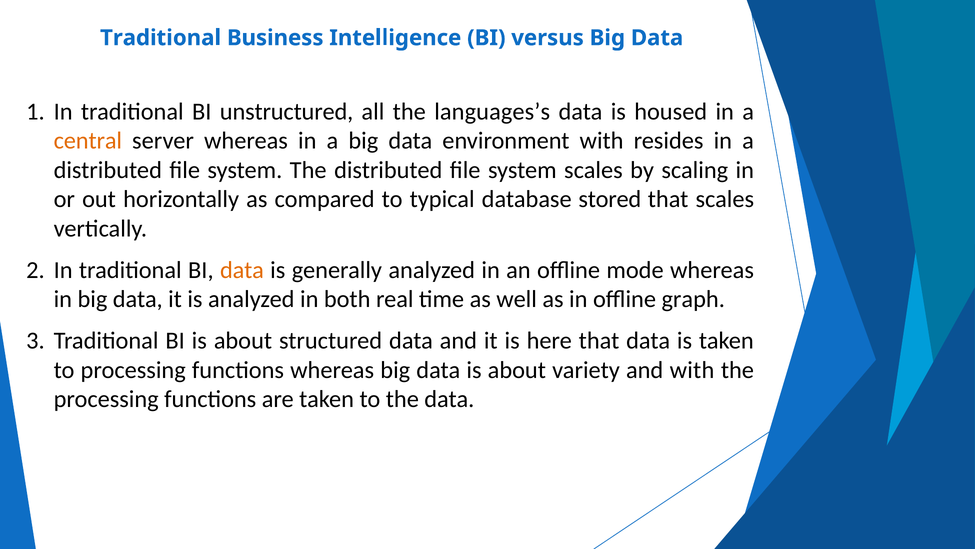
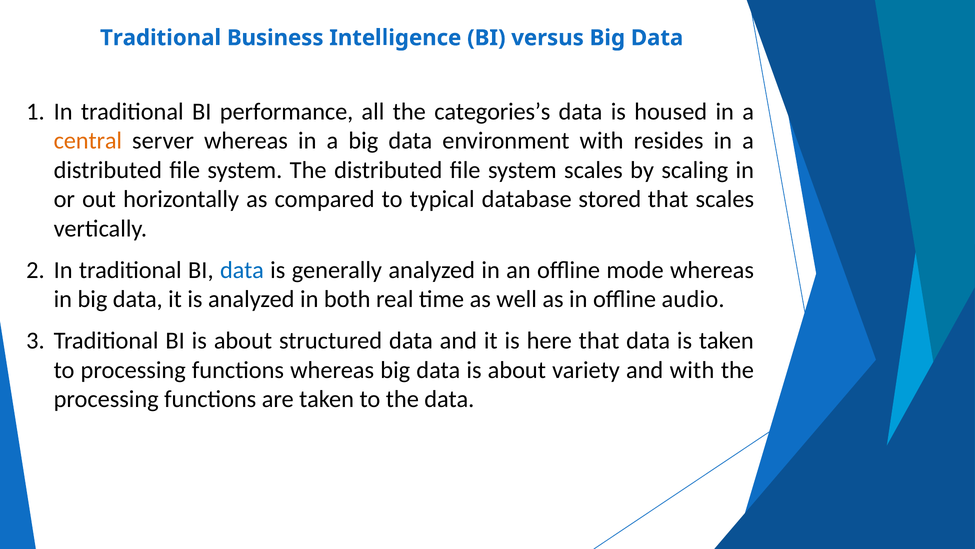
unstructured: unstructured -> performance (287, 111)
languages’s: languages’s -> categories’s (492, 111)
data colour: orange -> blue (242, 270)
graph: graph -> audio (693, 299)
